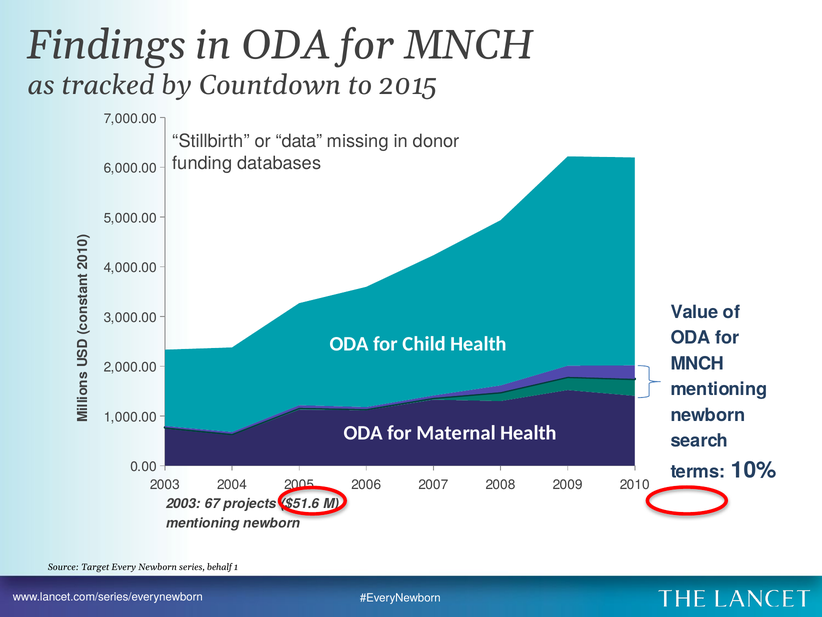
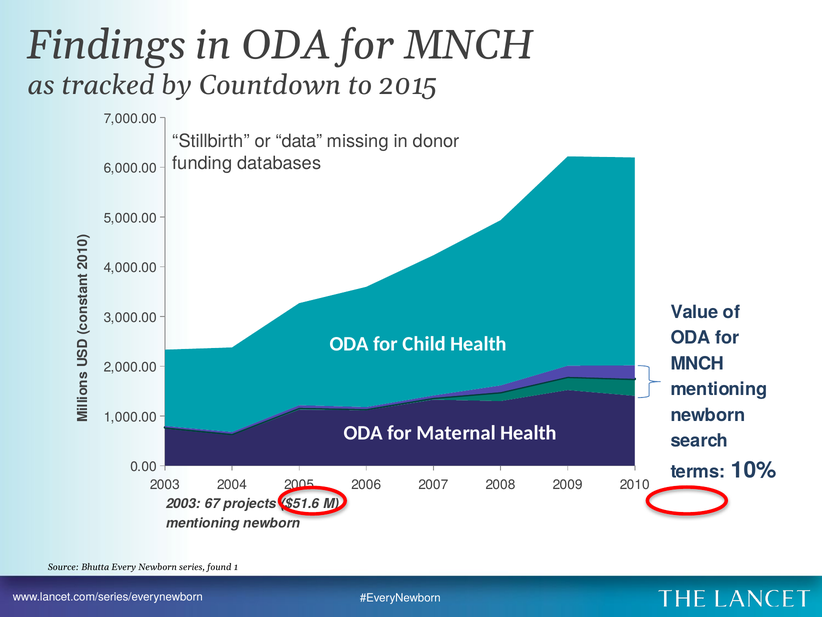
Target: Target -> Bhutta (95, 567)
behalf: behalf -> found (219, 567)
